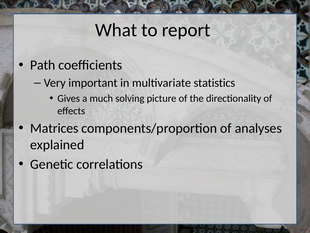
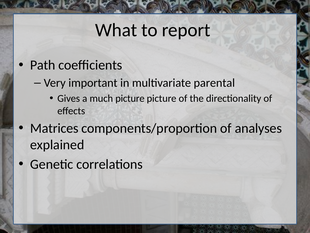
statistics: statistics -> parental (214, 83)
much solving: solving -> picture (130, 98)
